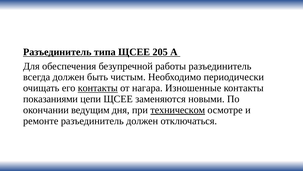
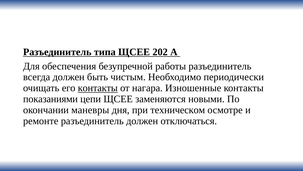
205: 205 -> 202 (160, 52)
ведущим: ведущим -> маневры (90, 110)
техническом underline: present -> none (178, 110)
